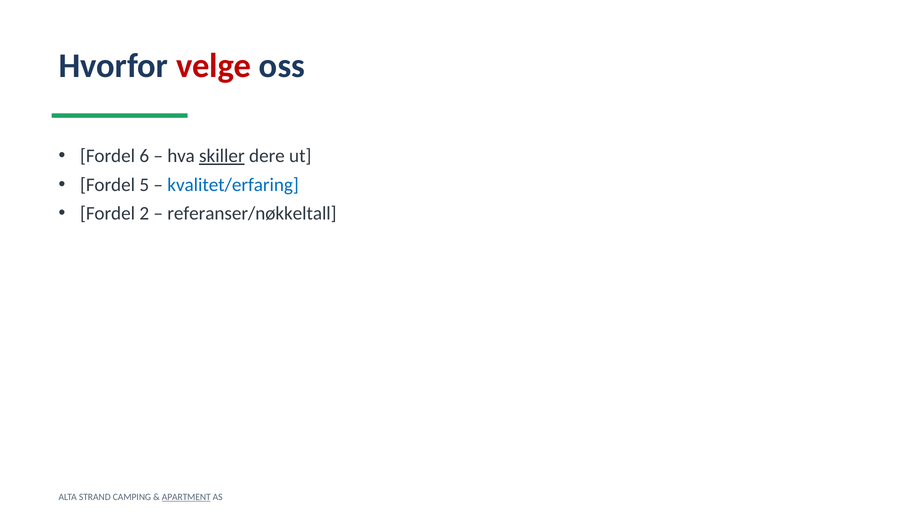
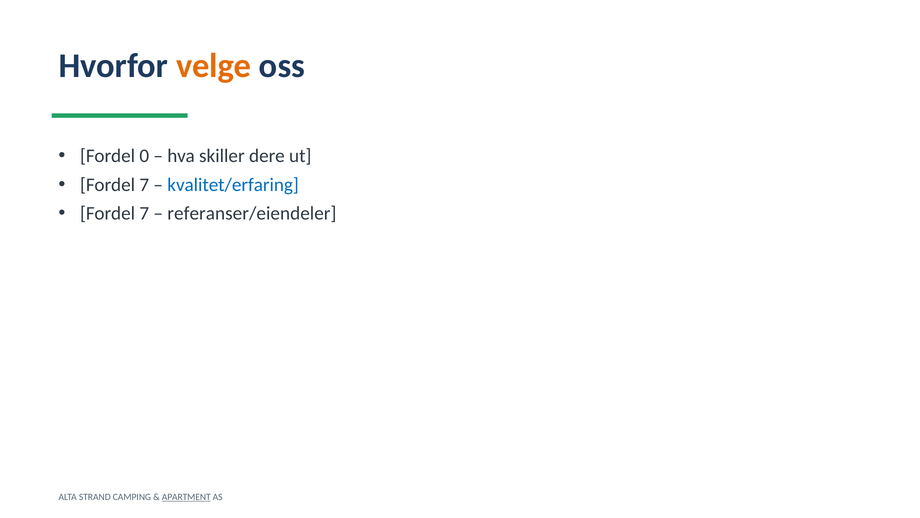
velge colour: red -> orange (214, 66)
6: 6 -> 0 (144, 156)
skiller underline: present -> none (222, 156)
5: 5 -> 7 (144, 185)
2: 2 -> 7 (144, 213)
referanser/nøkkeltall: referanser/nøkkeltall -> referanser/eiendeler (252, 213)
